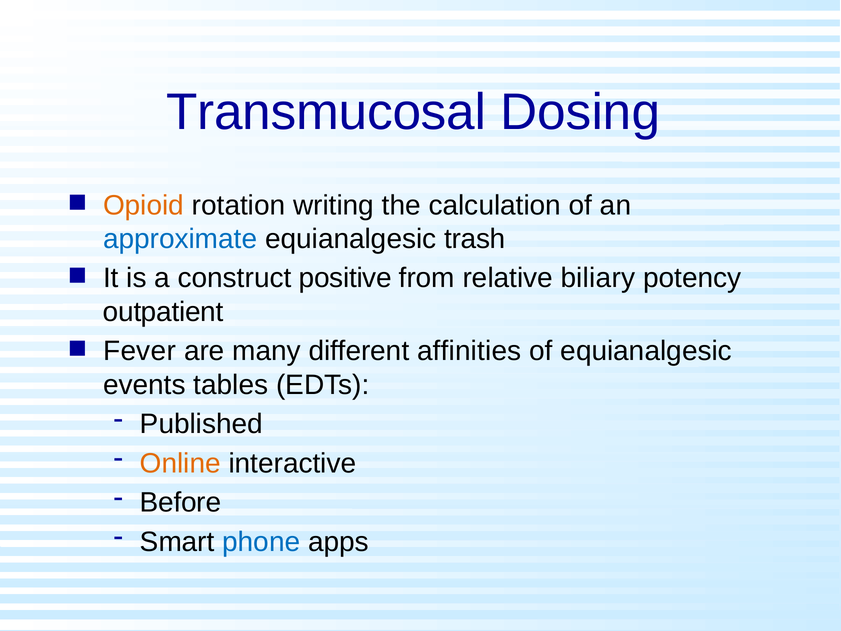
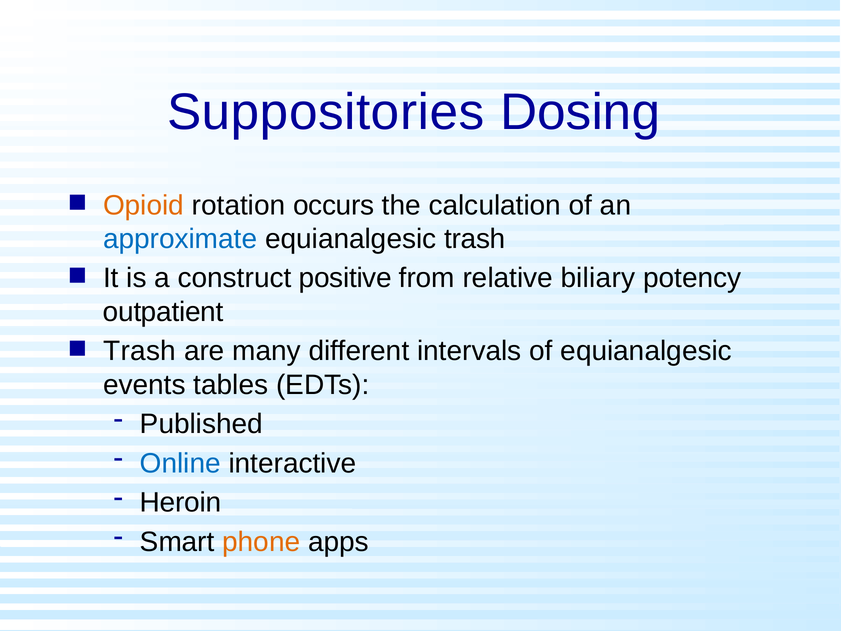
Transmucosal: Transmucosal -> Suppositories (326, 112)
writing: writing -> occurs (334, 205)
Fever: Fever -> Trash (140, 351)
affinities: affinities -> intervals (469, 351)
Online colour: orange -> blue (180, 463)
Before: Before -> Heroin (180, 502)
phone colour: blue -> orange (261, 542)
